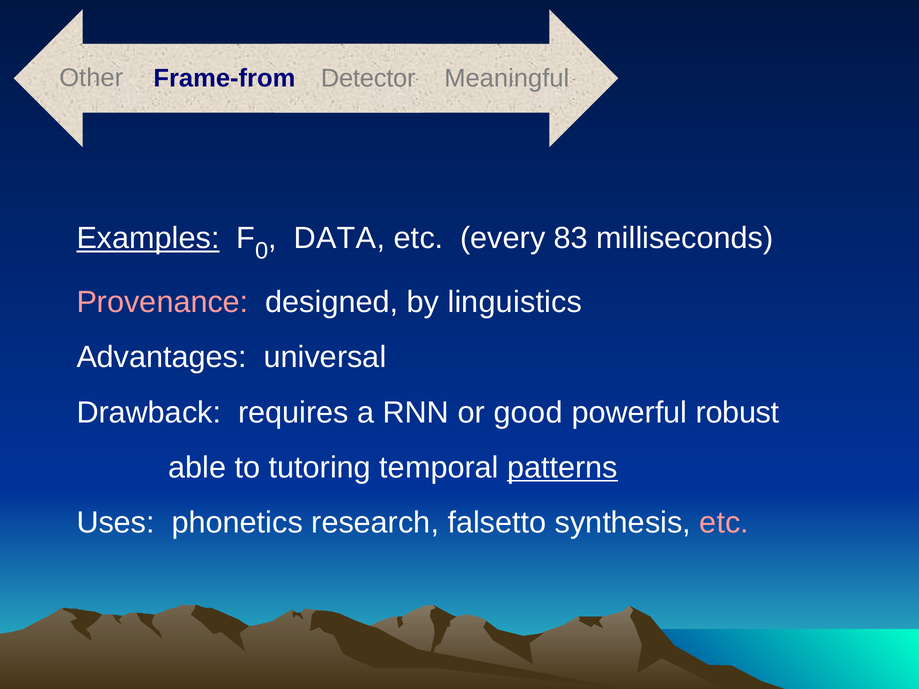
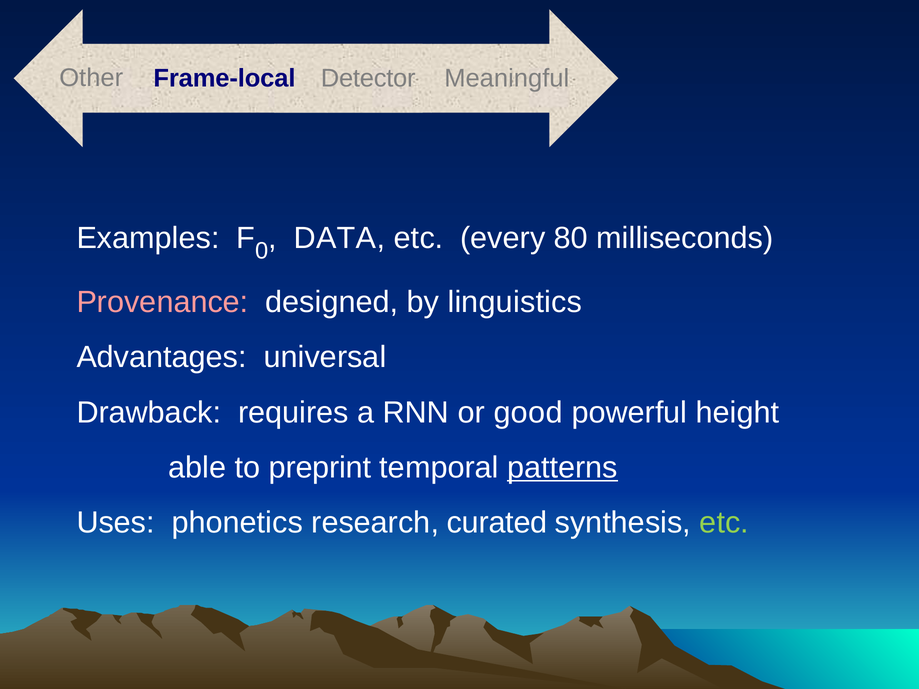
Frame-from: Frame-from -> Frame-local (224, 78)
Examples underline: present -> none (148, 238)
83: 83 -> 80 (571, 238)
robust: robust -> height (737, 413)
tutoring: tutoring -> preprint (320, 468)
falsetto: falsetto -> curated (497, 523)
etc colour: pink -> light green (724, 523)
